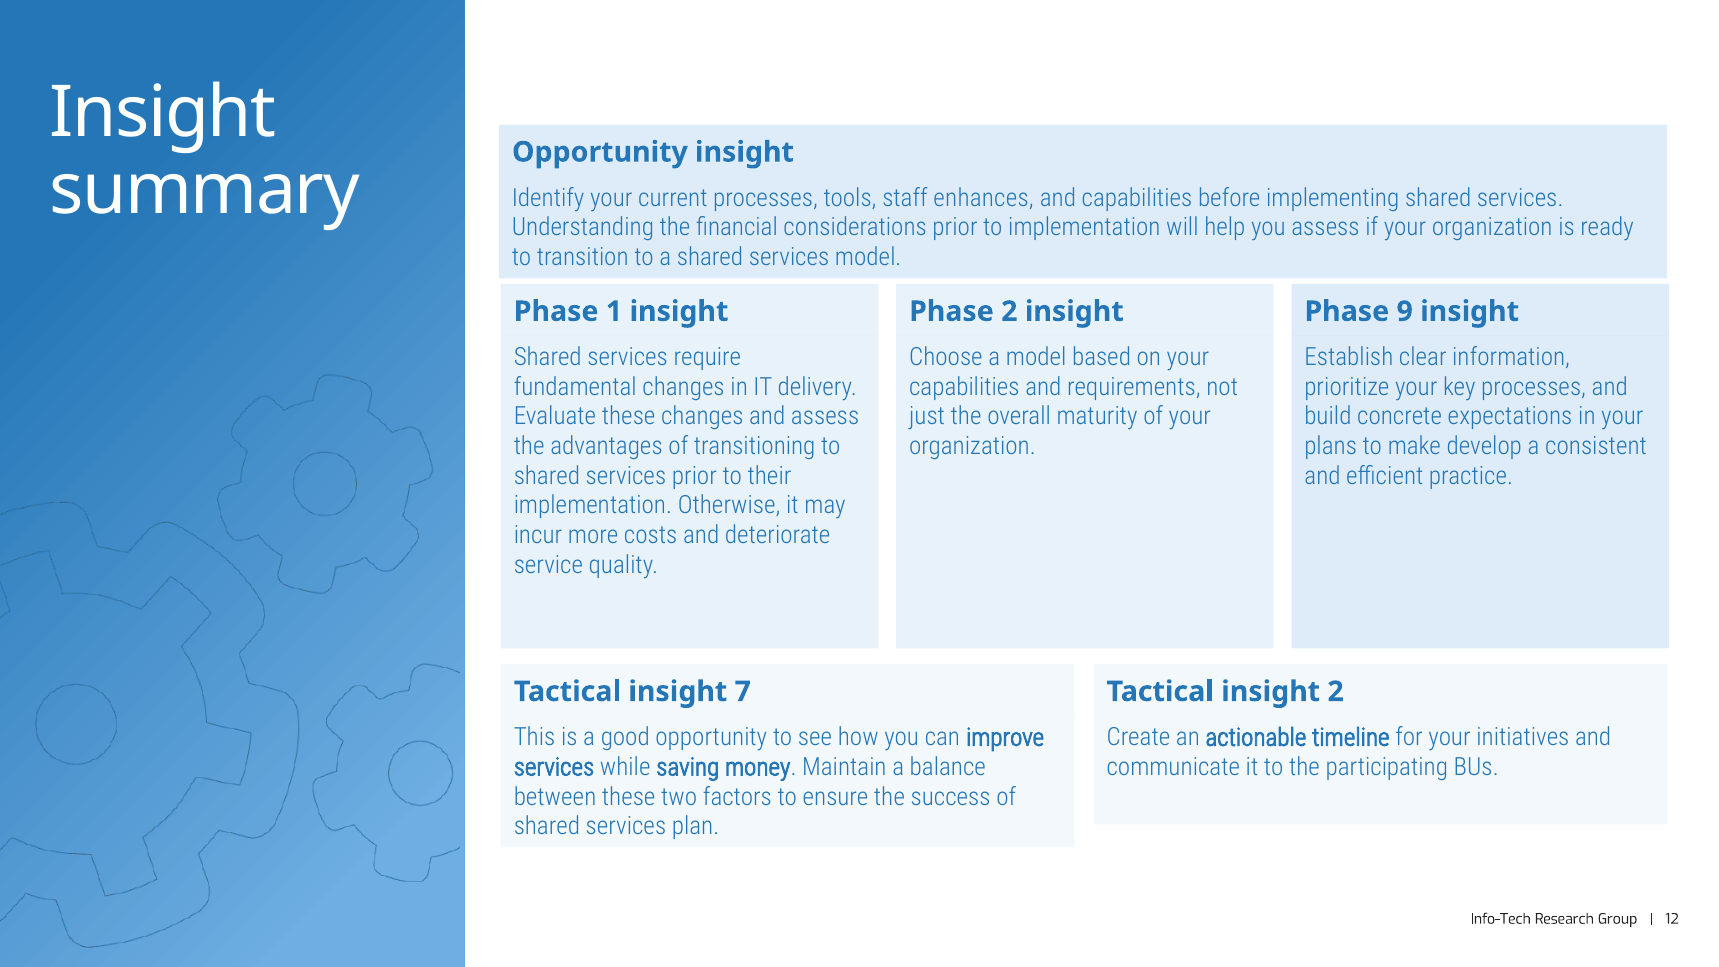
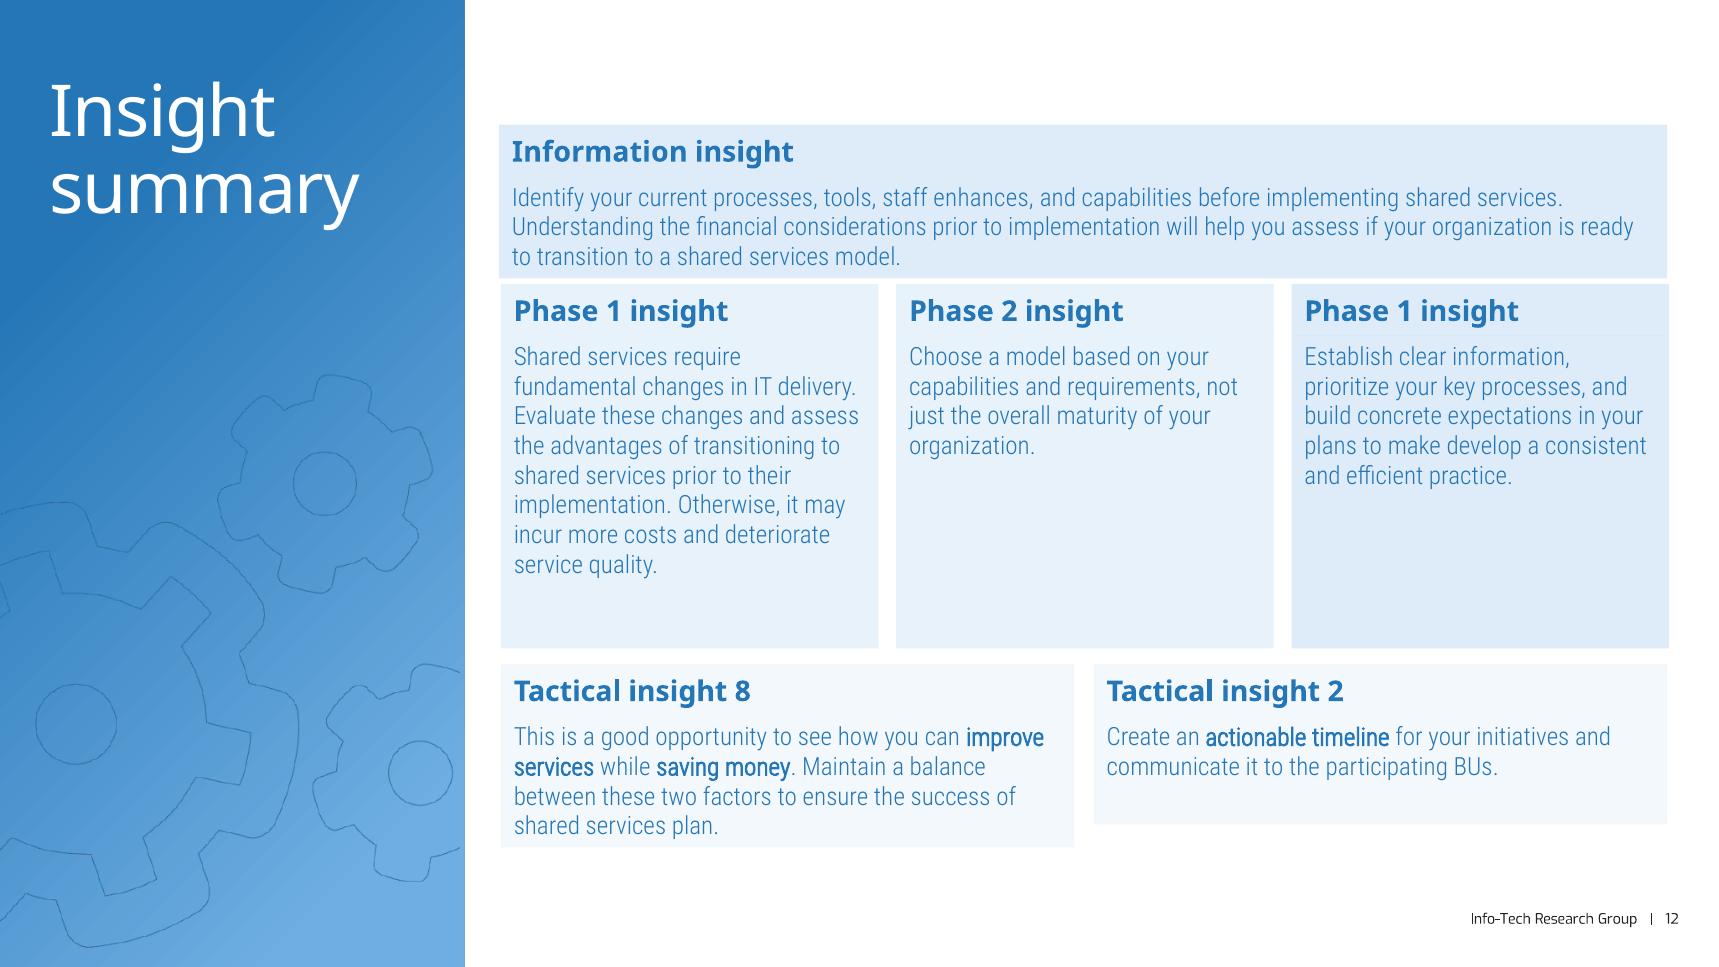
Opportunity: Opportunity -> Information (600, 152)
9: 9 -> 1 (1405, 311)
7: 7 -> 8 (743, 691)
